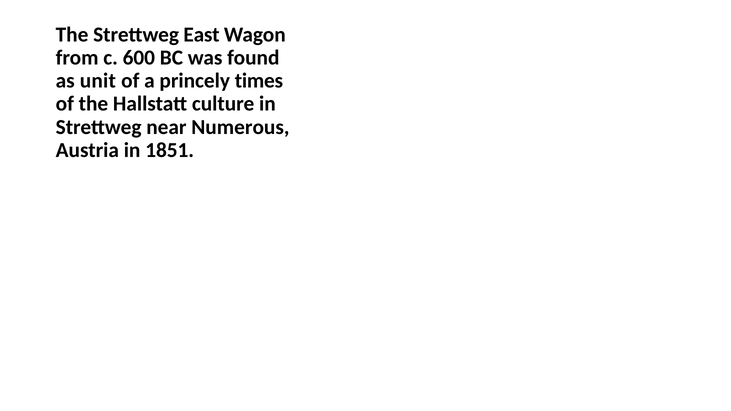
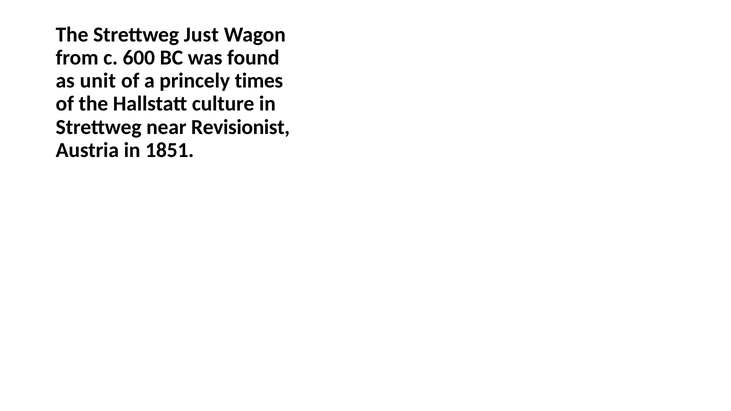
East: East -> Just (201, 35)
Numerous: Numerous -> Revisionist (240, 127)
